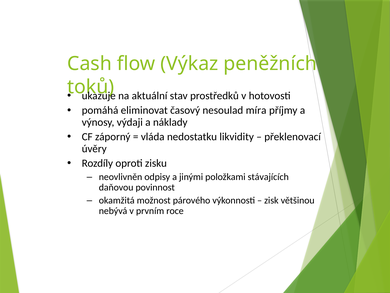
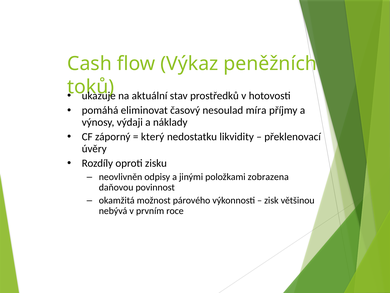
vláda: vláda -> který (153, 137)
stávajících: stávajících -> zobrazena (268, 177)
